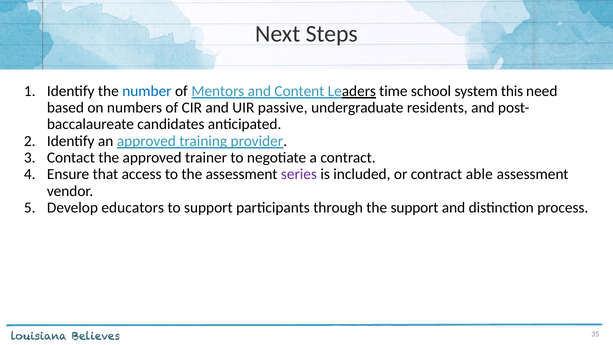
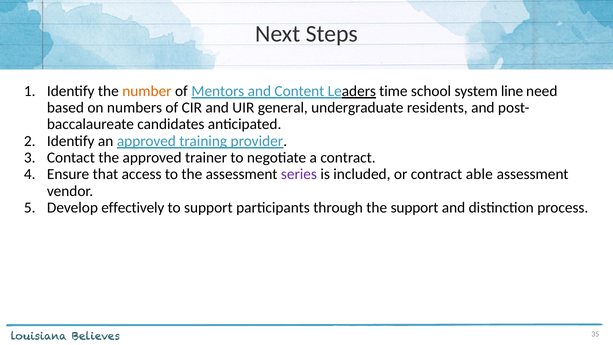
number colour: blue -> orange (147, 91)
this: this -> line (512, 91)
passive: passive -> general (283, 108)
educators: educators -> effectively (133, 207)
